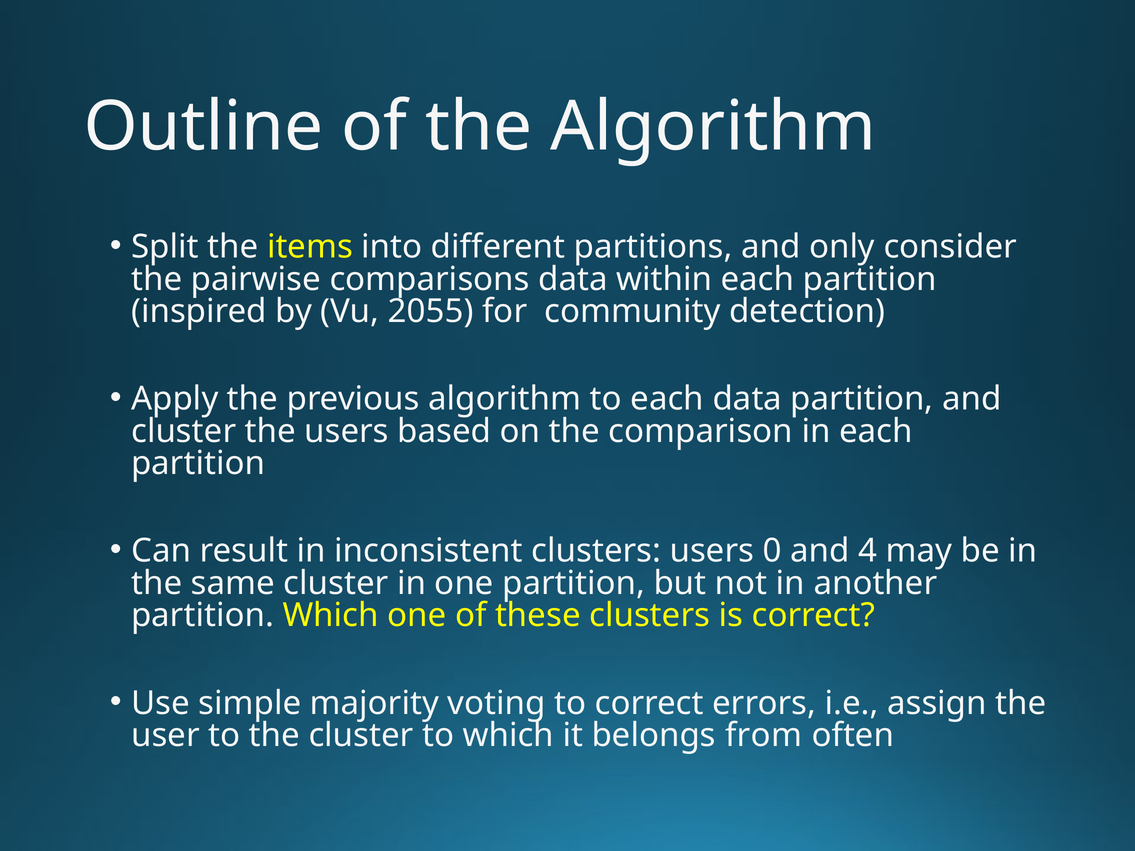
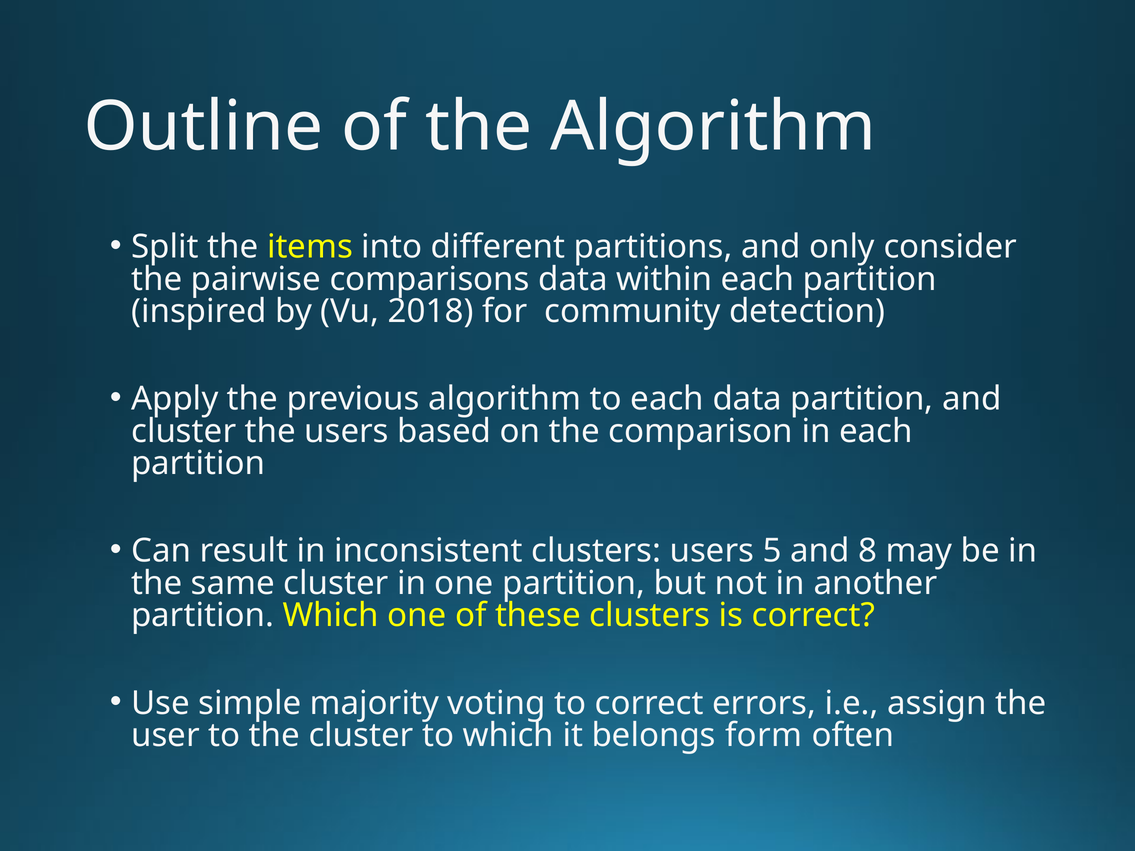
2055: 2055 -> 2018 (431, 311)
0: 0 -> 5 (772, 551)
4: 4 -> 8 (868, 551)
from: from -> form (764, 735)
